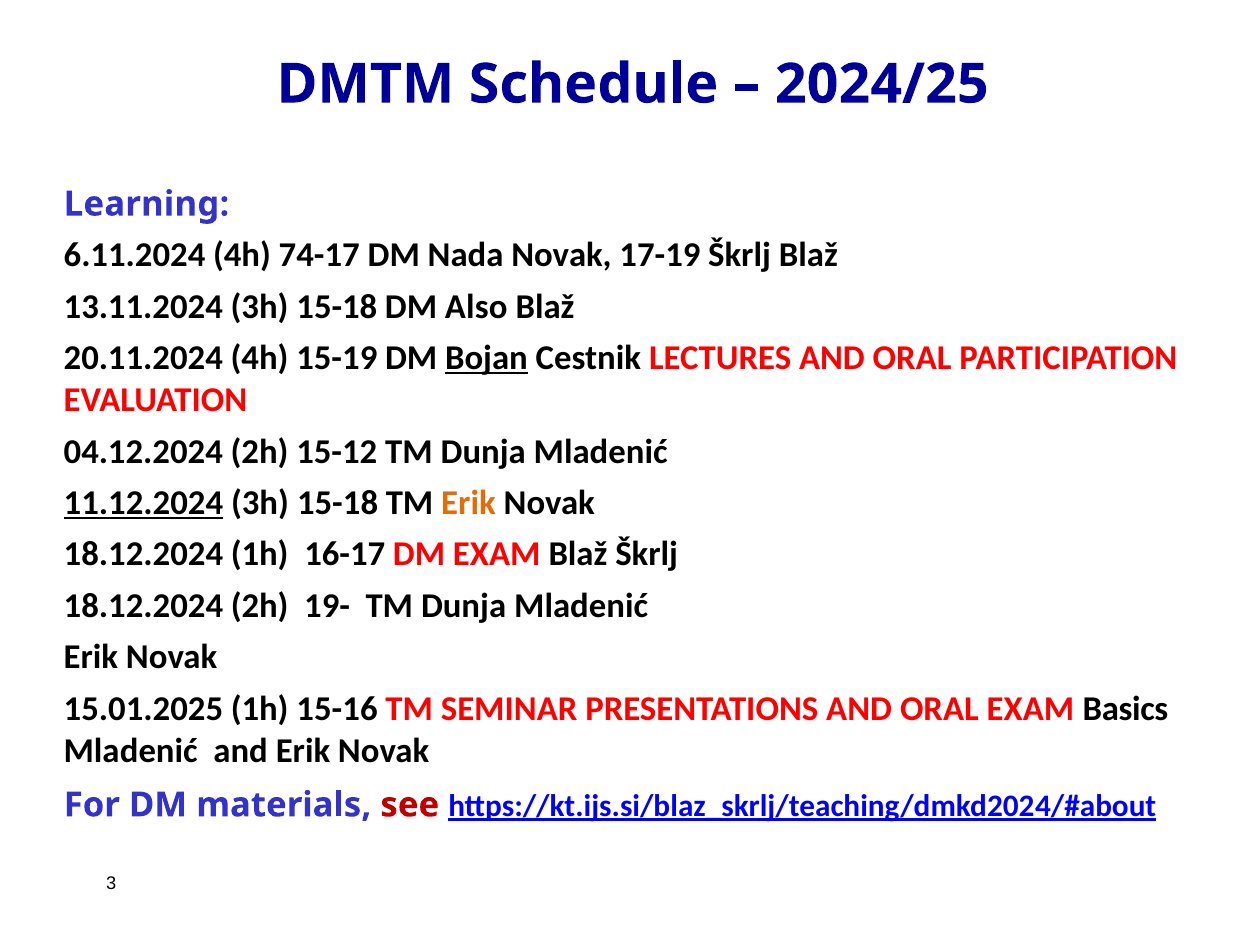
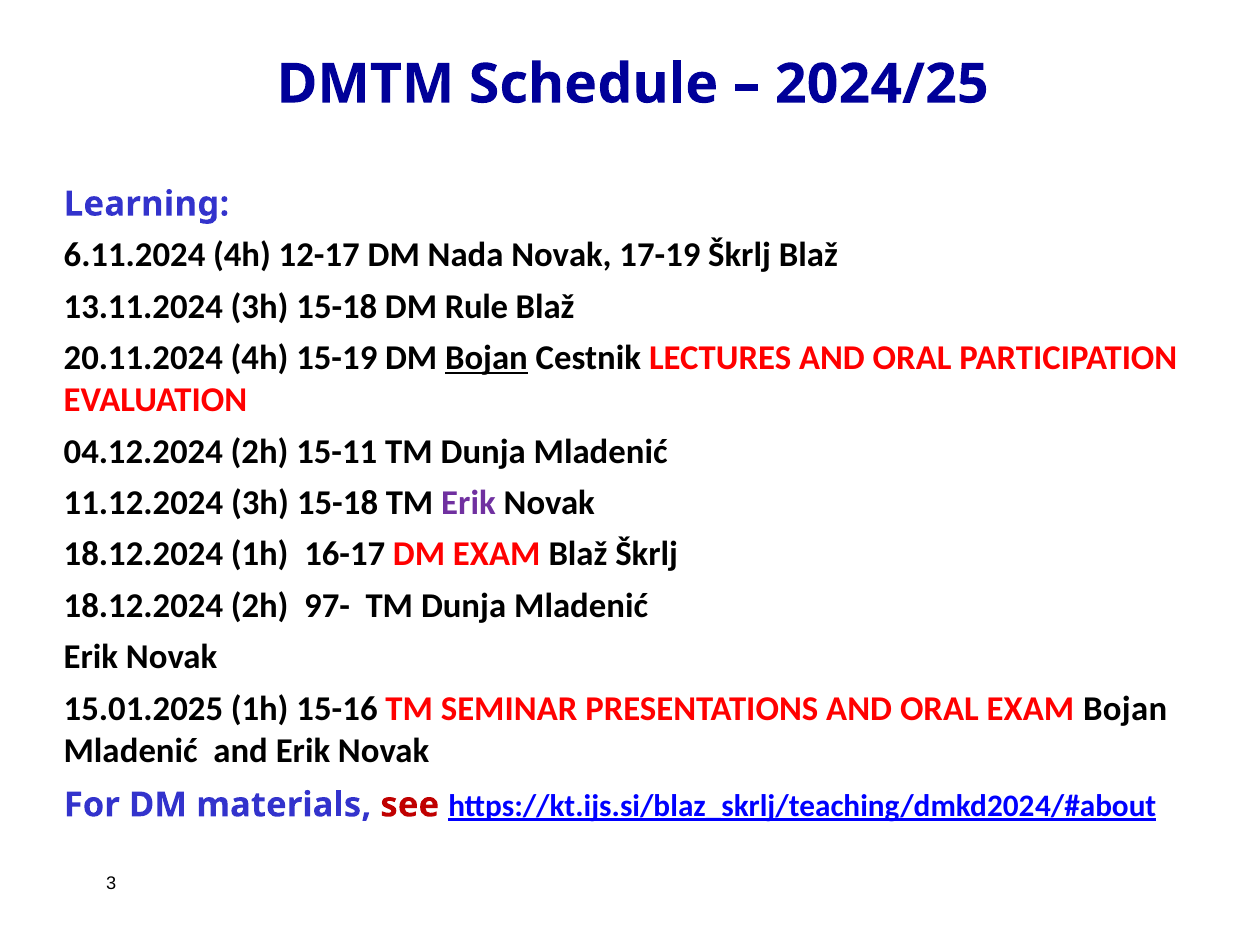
74-17: 74-17 -> 12-17 (319, 255)
Also: Also -> Rule (476, 307)
15-12: 15-12 -> 15-11 (337, 451)
11.12.2024 underline: present -> none (143, 503)
Erik colour: orange -> purple (468, 503)
19-: 19- -> 97- (327, 606)
EXAM Basics: Basics -> Bojan (1125, 708)
